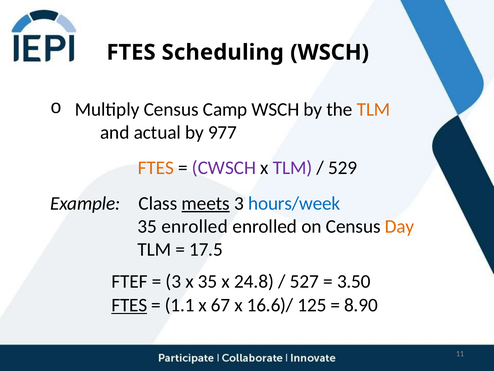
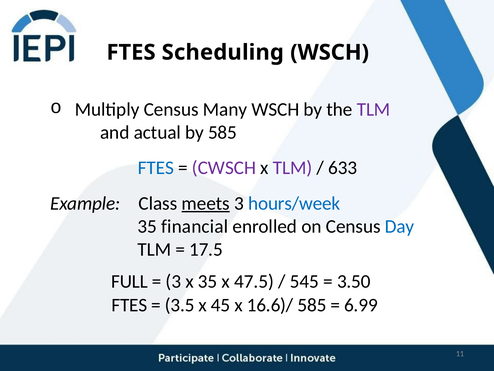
Camp: Camp -> Many (225, 109)
TLM colour: orange -> purple (374, 109)
by 977: 977 -> 585 (222, 132)
FTES colour: orange -> blue (156, 168)
529: 529 -> 633 (343, 168)
35 enrolled: enrolled -> financial (195, 226)
Day colour: orange -> blue (400, 226)
FTEF: FTEF -> FULL (130, 281)
24.8: 24.8 -> 47.5 (254, 281)
527: 527 -> 545 (304, 281)
FTES underline: present -> none (129, 305)
1.1: 1.1 -> 3.5 (180, 305)
67: 67 -> 45 (221, 305)
16.6)/ 125: 125 -> 585 (312, 305)
8.90: 8.90 -> 6.99 (361, 305)
